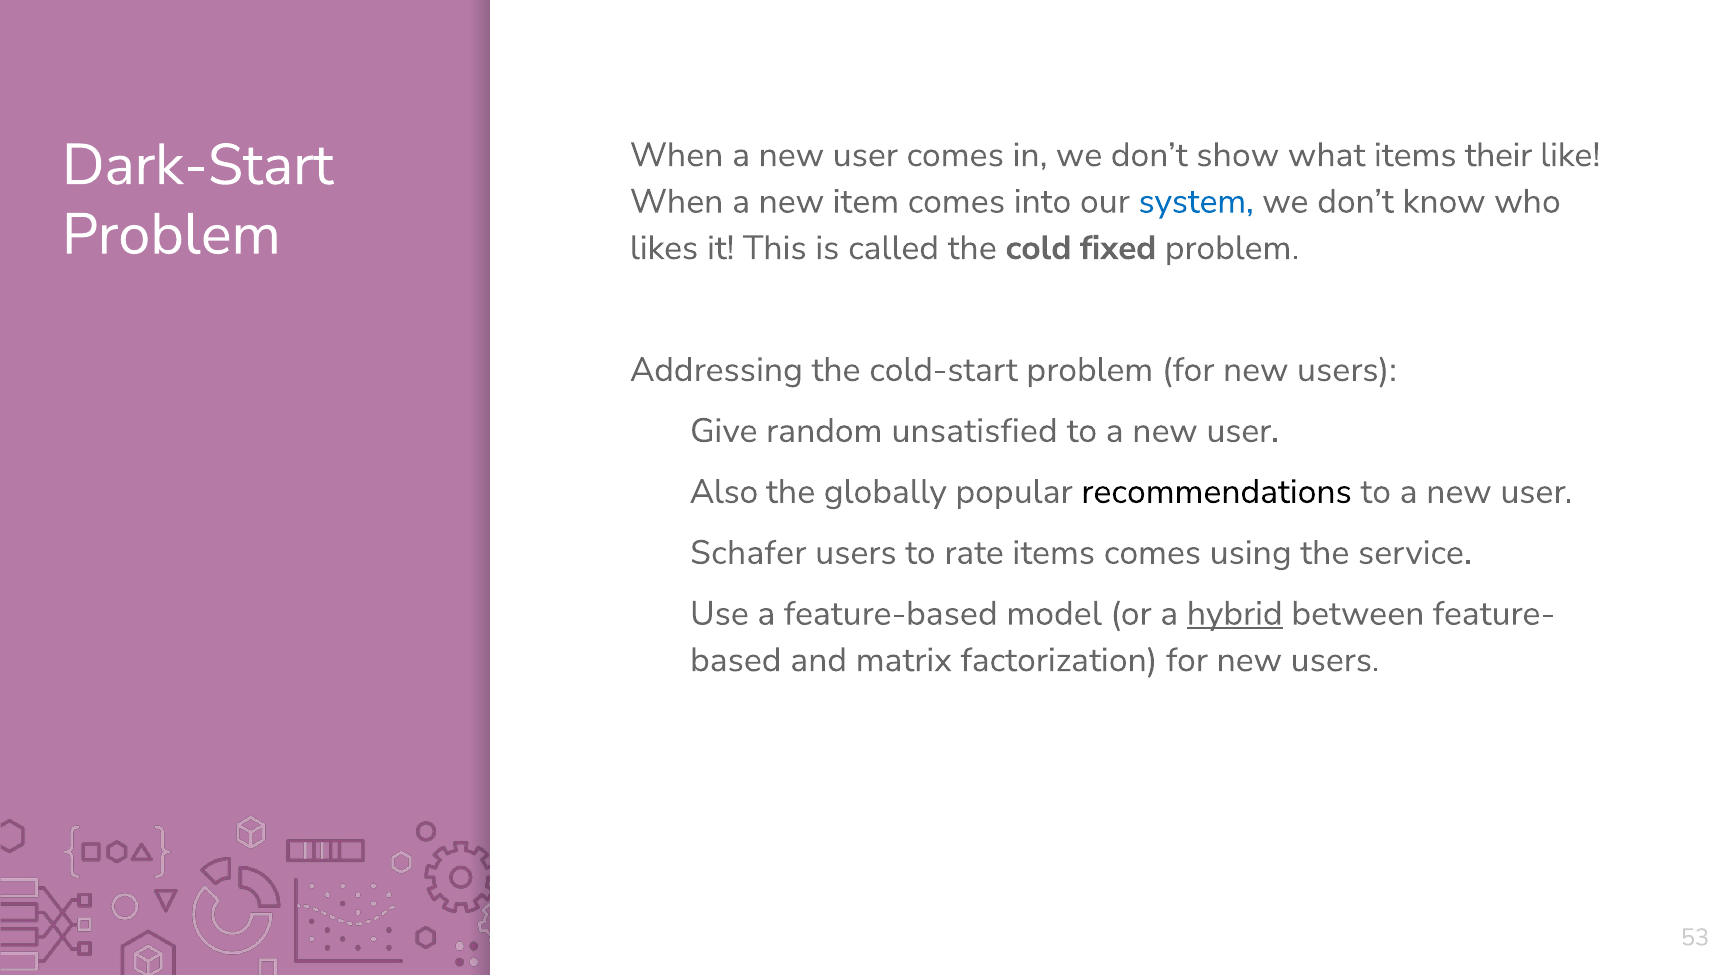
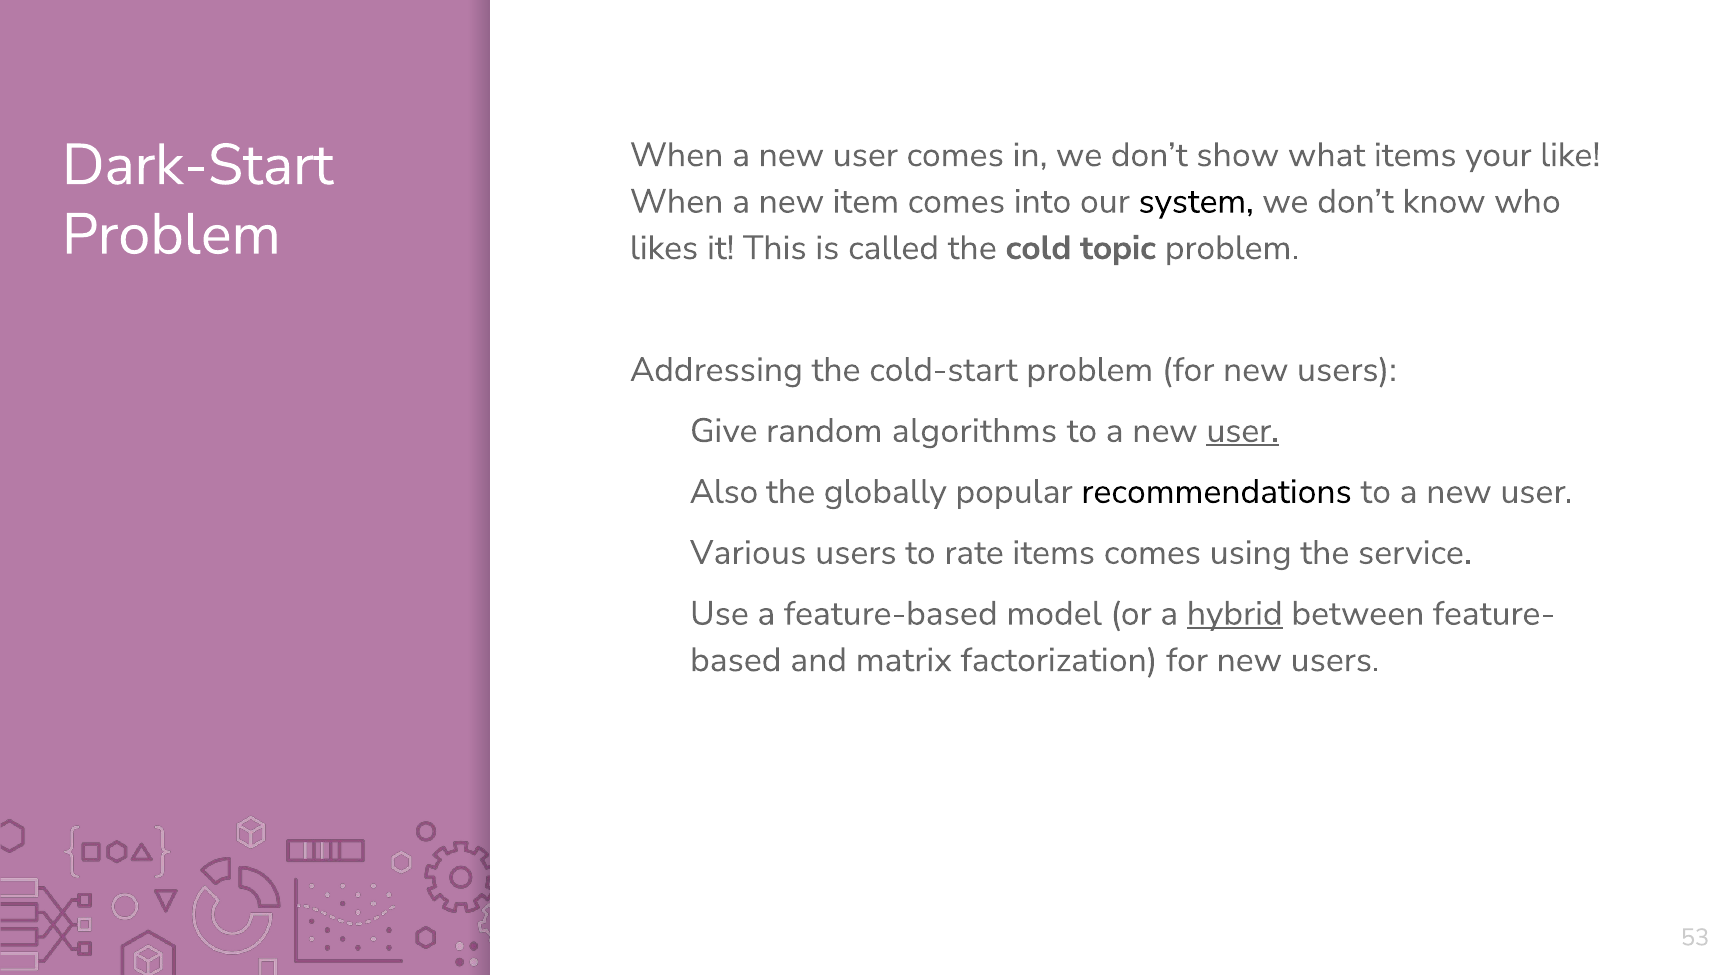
their: their -> your (1498, 155)
system colour: blue -> black (1196, 202)
fixed: fixed -> topic (1118, 248)
unsatisfied: unsatisfied -> algorithms (974, 431)
user underline: none -> present (1243, 431)
Schafer: Schafer -> Various (748, 553)
